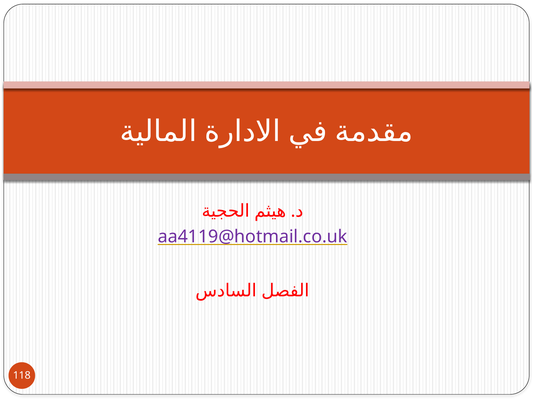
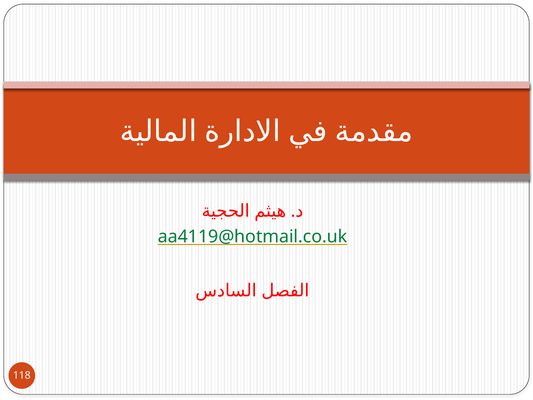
aa4119@hotmail.co.uk colour: purple -> green (253, 236)
